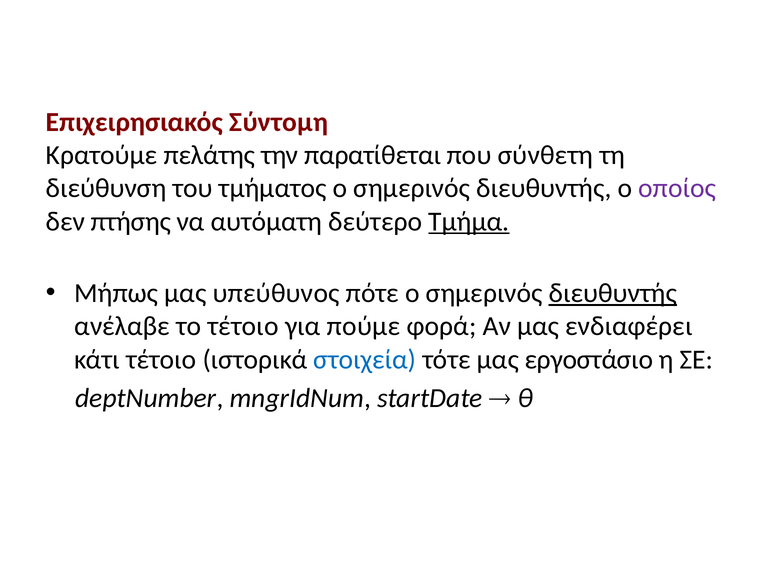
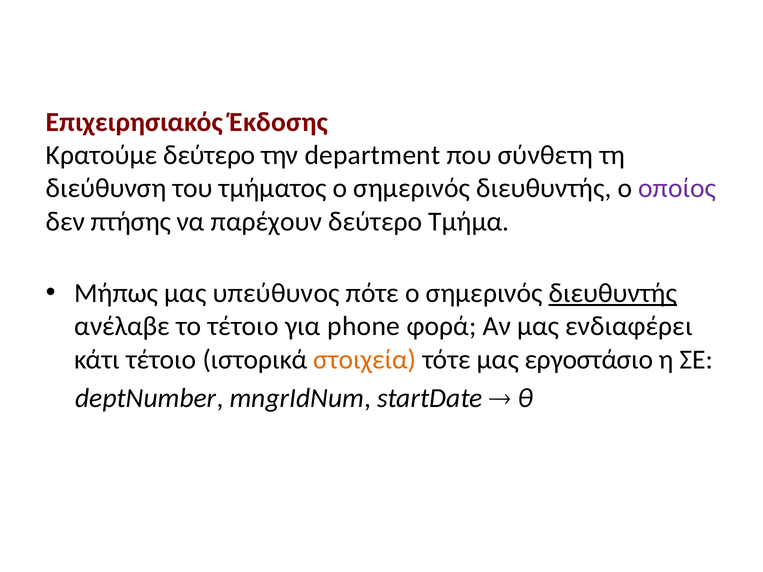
Σύντομη: Σύντομη -> Έκδοσης (279, 122)
Κρατούμε πελάτης: πελάτης -> δεύτερο (209, 155)
παρατίθεται: παρατίθεται -> department (372, 155)
αυτόματη: αυτόματη -> παρέχουν (266, 222)
Τμήμα underline: present -> none (469, 222)
πούμε: πούμε -> phone (364, 326)
στοιχεία colour: blue -> orange (365, 360)
